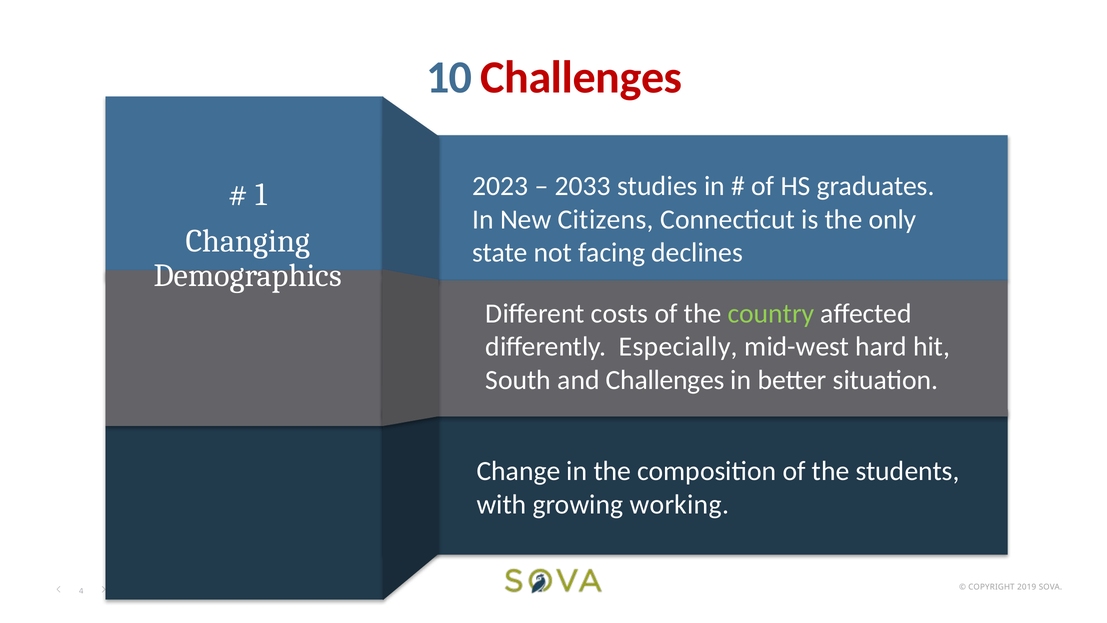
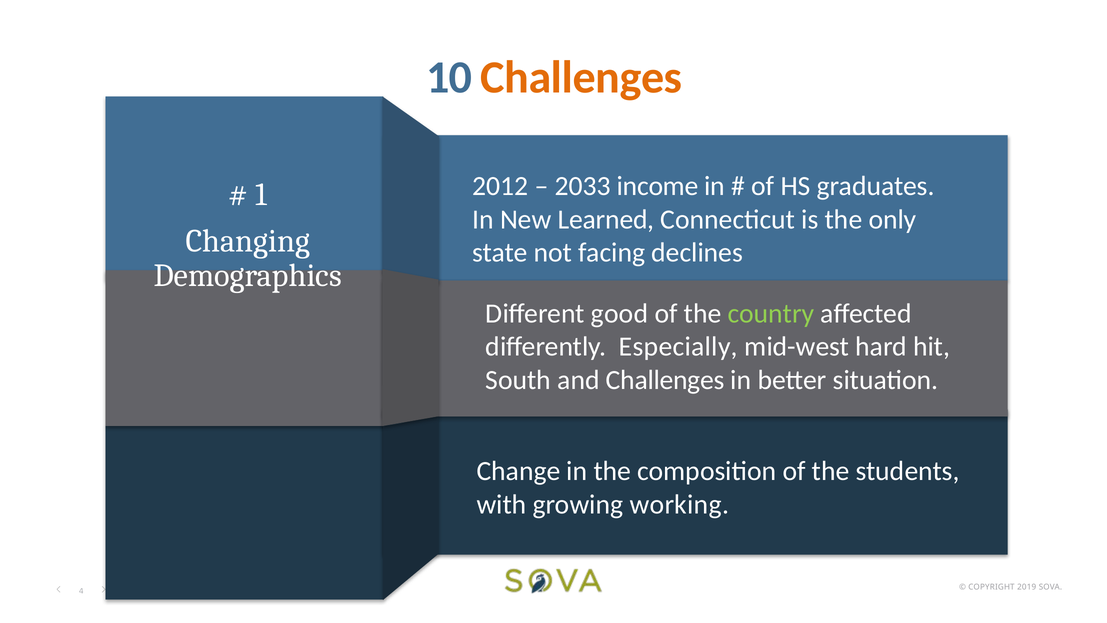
Challenges colour: red -> orange (581, 78)
2023: 2023 -> 2012 (500, 186)
studies: studies -> income (658, 186)
Citizens: Citizens -> Learned (606, 219)
costs: costs -> good (620, 313)
